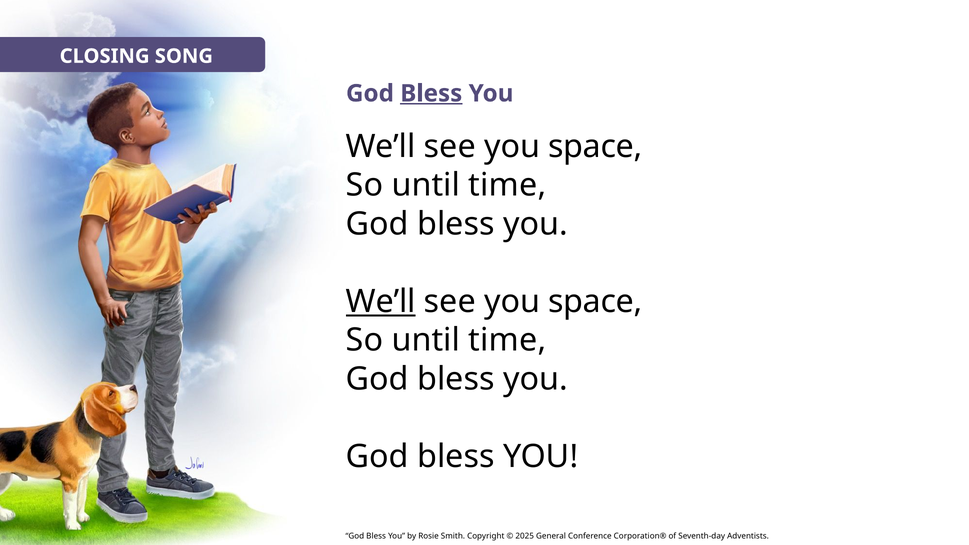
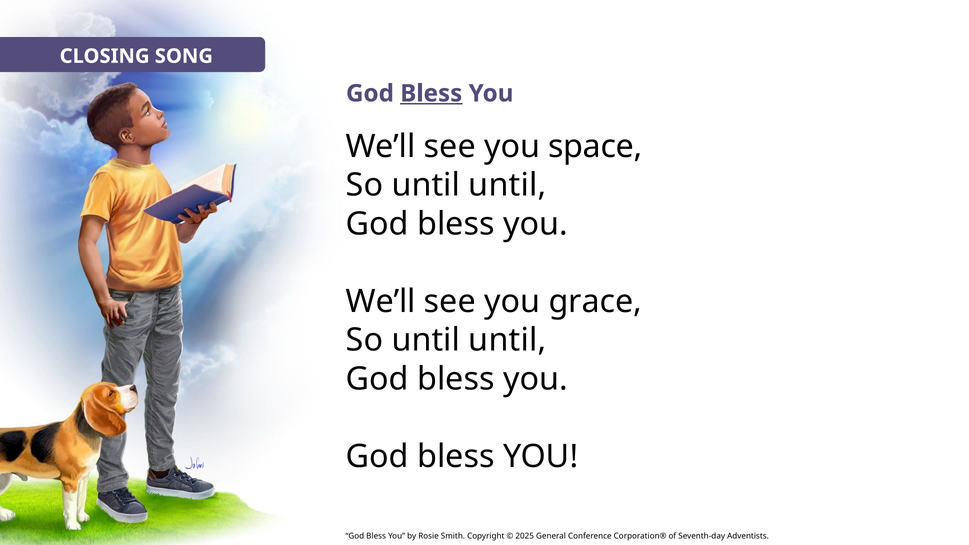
time: time -> until (507, 185)
We’ll underline: present -> none (381, 302)
space: space -> grace (595, 302)
time: time -> until (507, 340)
